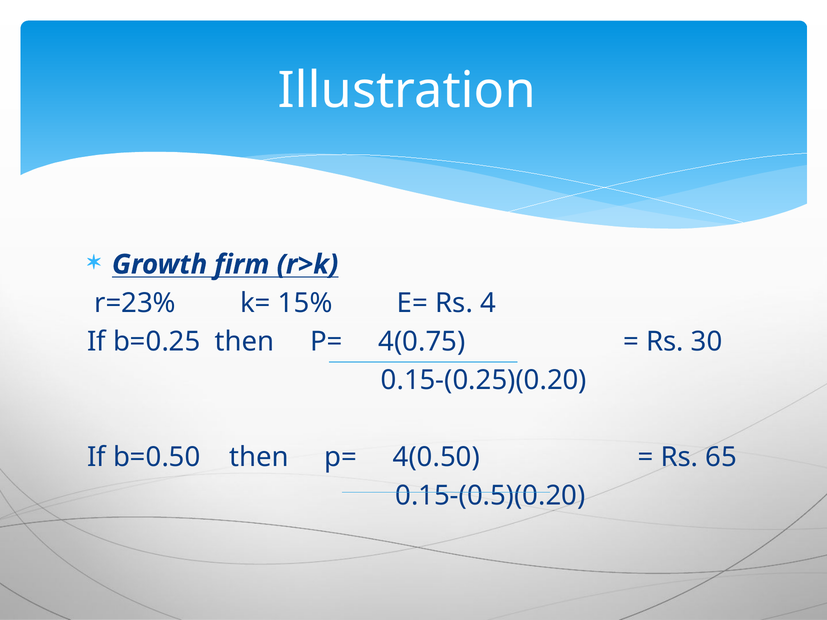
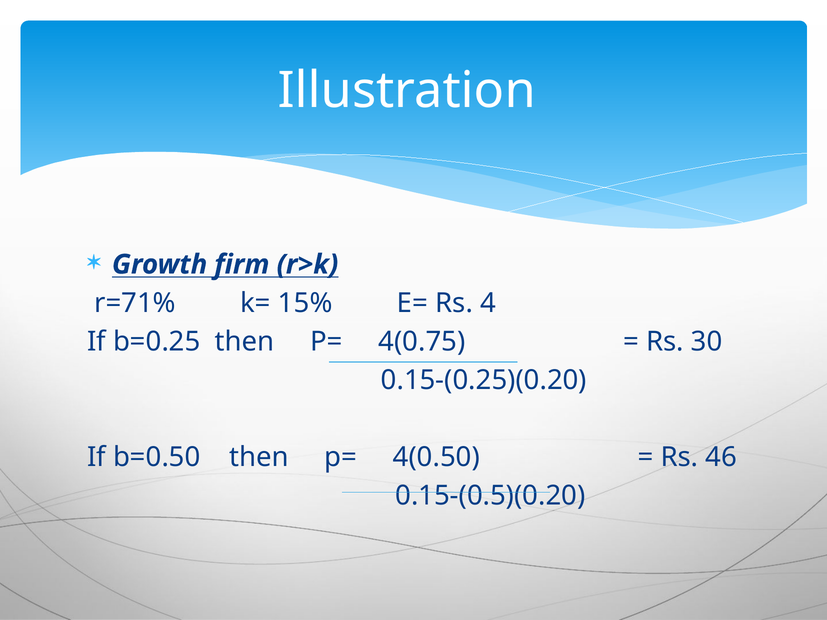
r=23%: r=23% -> r=71% (135, 303)
65: 65 -> 46 (721, 458)
